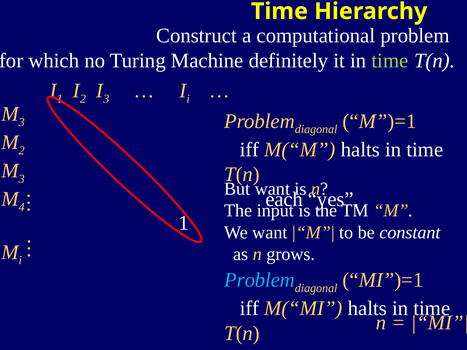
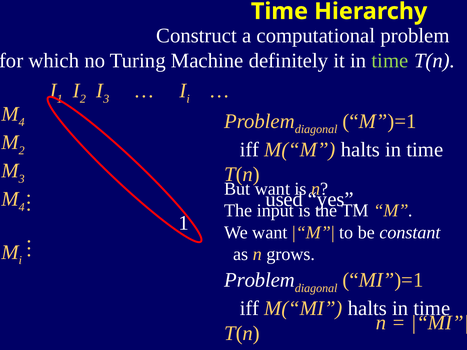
3: 3 -> 4 (22, 122)
each: each -> used (284, 199)
Problem colour: light blue -> white (260, 280)
